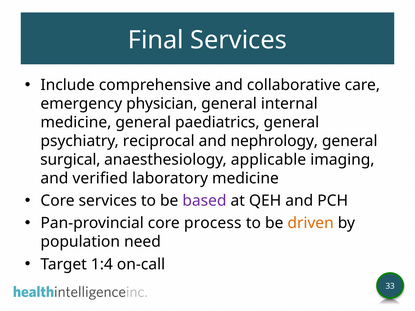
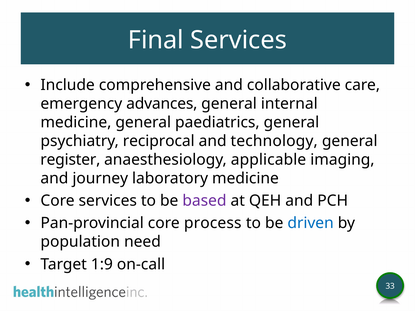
physician: physician -> advances (162, 104)
nephrology: nephrology -> technology (274, 141)
surgical: surgical -> register (70, 160)
verified: verified -> journey (100, 179)
driven colour: orange -> blue (311, 223)
1:4: 1:4 -> 1:9 (102, 264)
